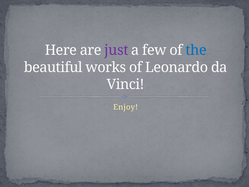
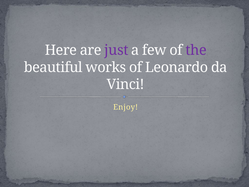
the colour: blue -> purple (196, 50)
